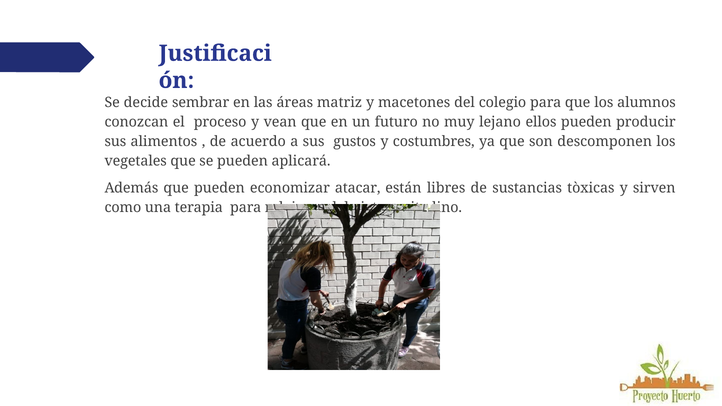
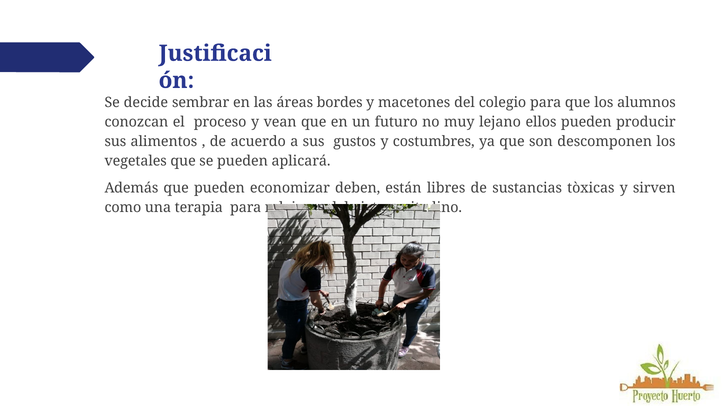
matriz: matriz -> bordes (340, 103)
atacar: atacar -> deben (358, 188)
